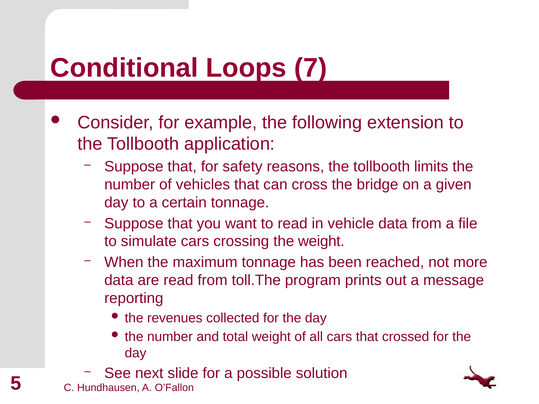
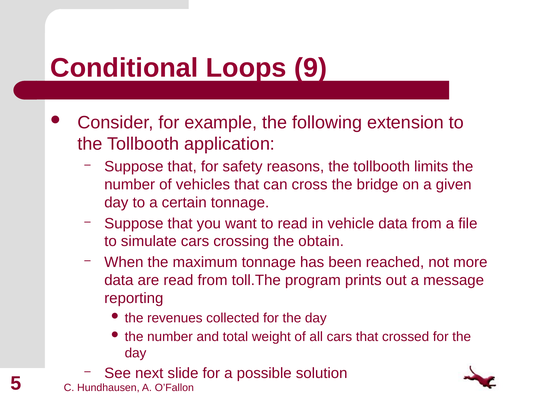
7: 7 -> 9 (311, 68)
the weight: weight -> obtain (321, 242)
